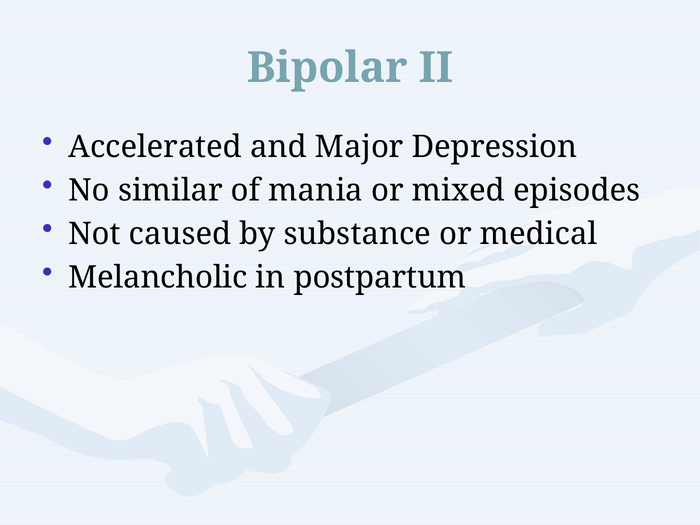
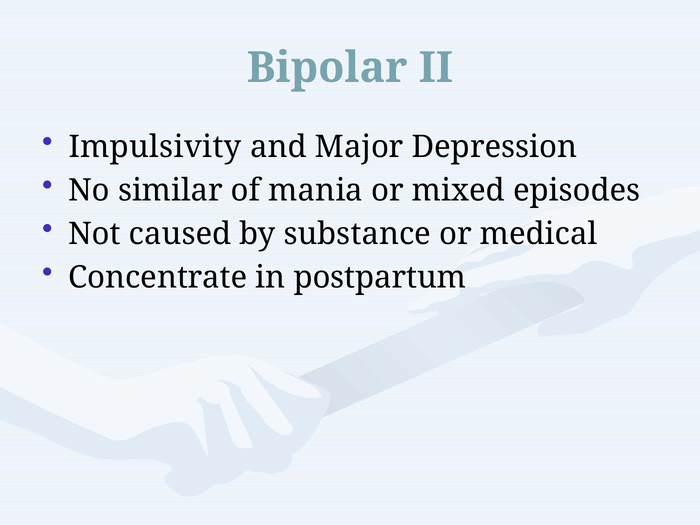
Accelerated: Accelerated -> Impulsivity (155, 147)
Melancholic: Melancholic -> Concentrate (158, 278)
